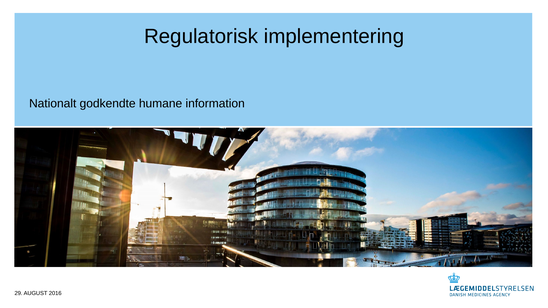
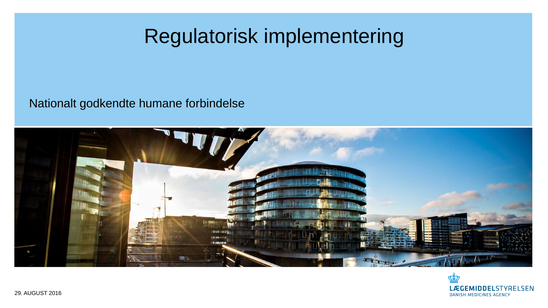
information: information -> forbindelse (215, 104)
